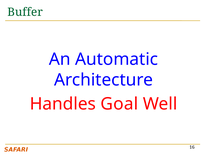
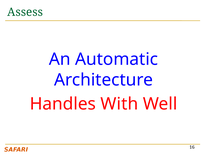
Buffer: Buffer -> Assess (25, 12)
Goal: Goal -> With (119, 104)
